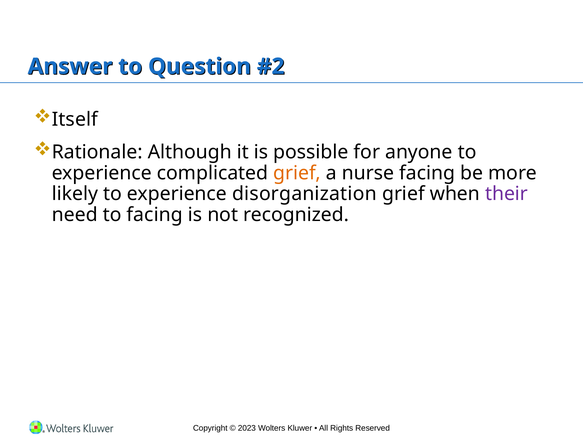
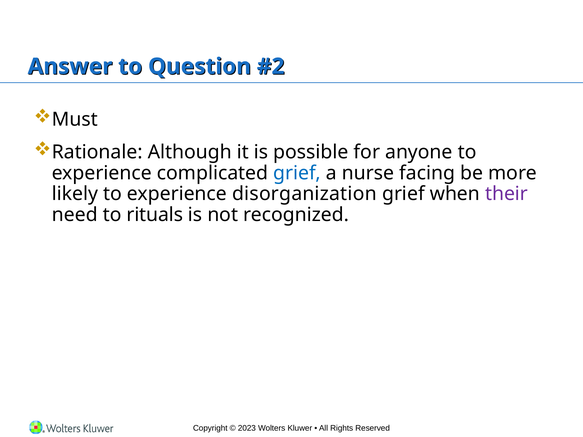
Itself: Itself -> Must (75, 119)
grief colour: orange -> blue (297, 173)
to facing: facing -> rituals (155, 215)
